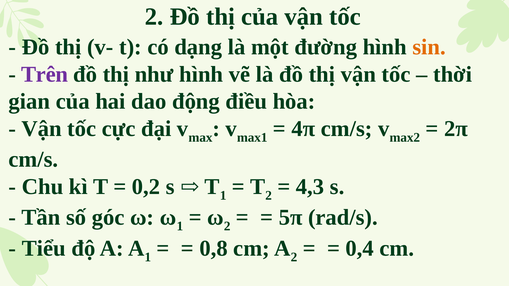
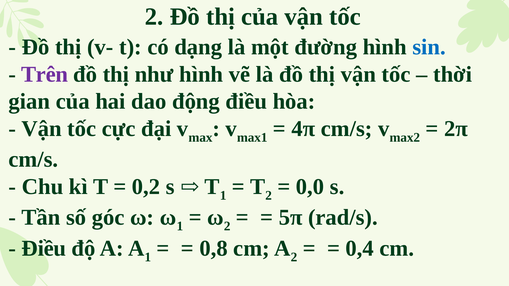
sin colour: orange -> blue (429, 47)
4,3: 4,3 -> 0,0 (310, 187)
Tiểu: Tiểu -> Điều (44, 249)
